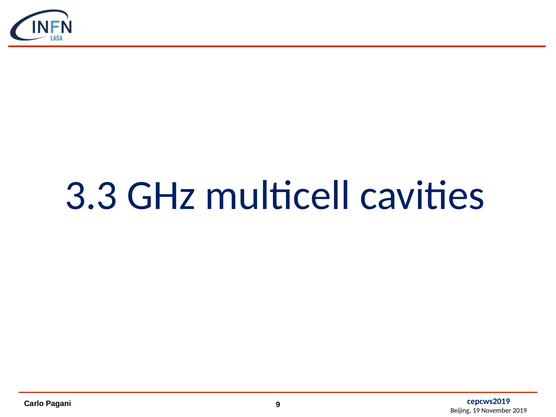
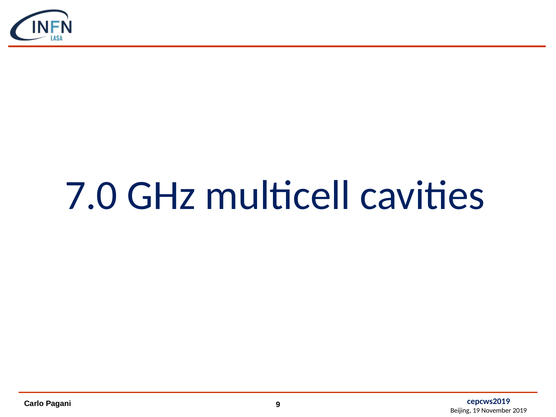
3.3: 3.3 -> 7.0 (91, 195)
